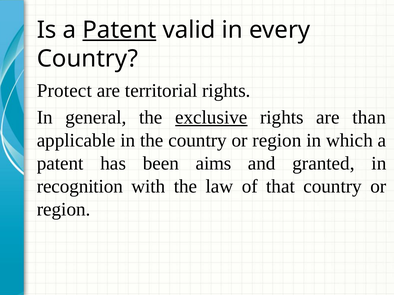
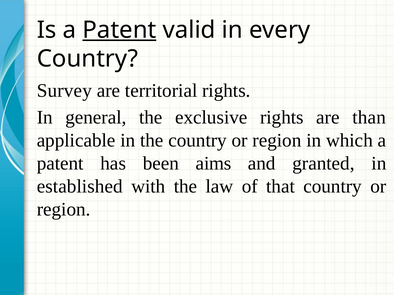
Protect: Protect -> Survey (64, 91)
exclusive underline: present -> none (211, 118)
recognition: recognition -> established (80, 187)
